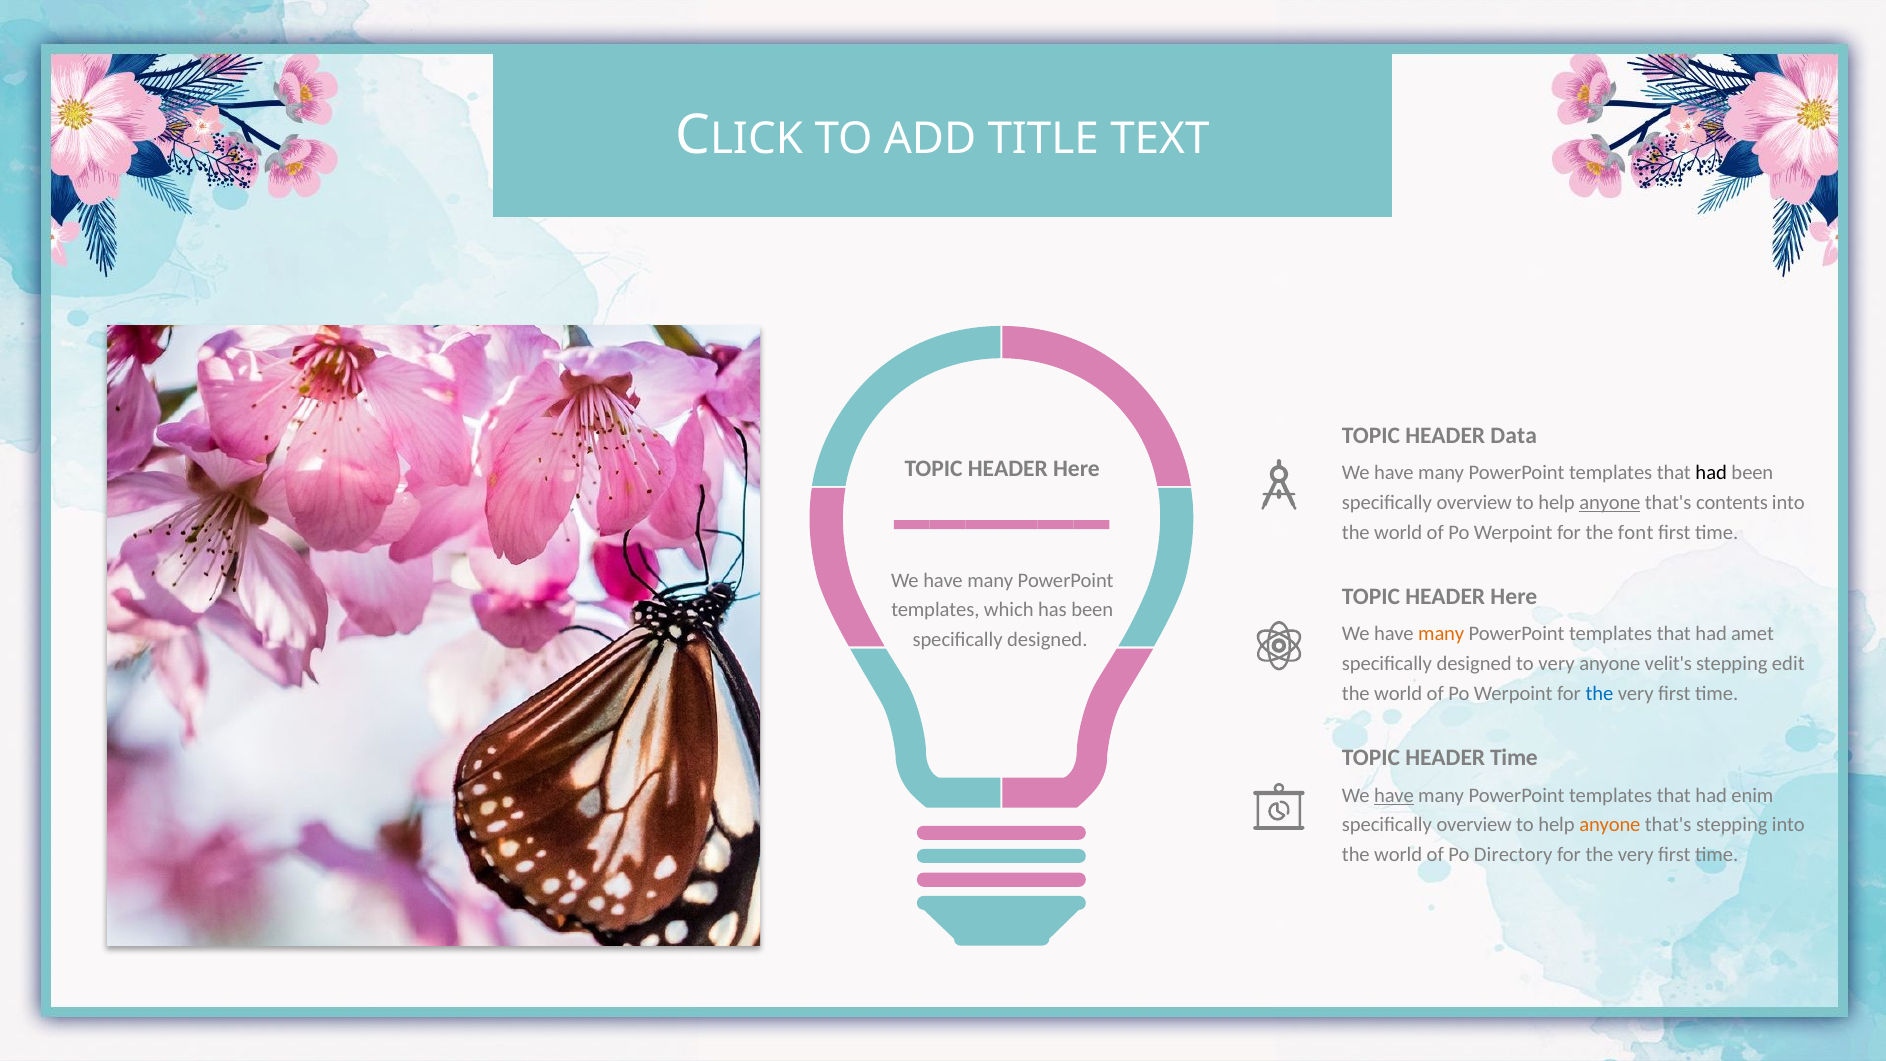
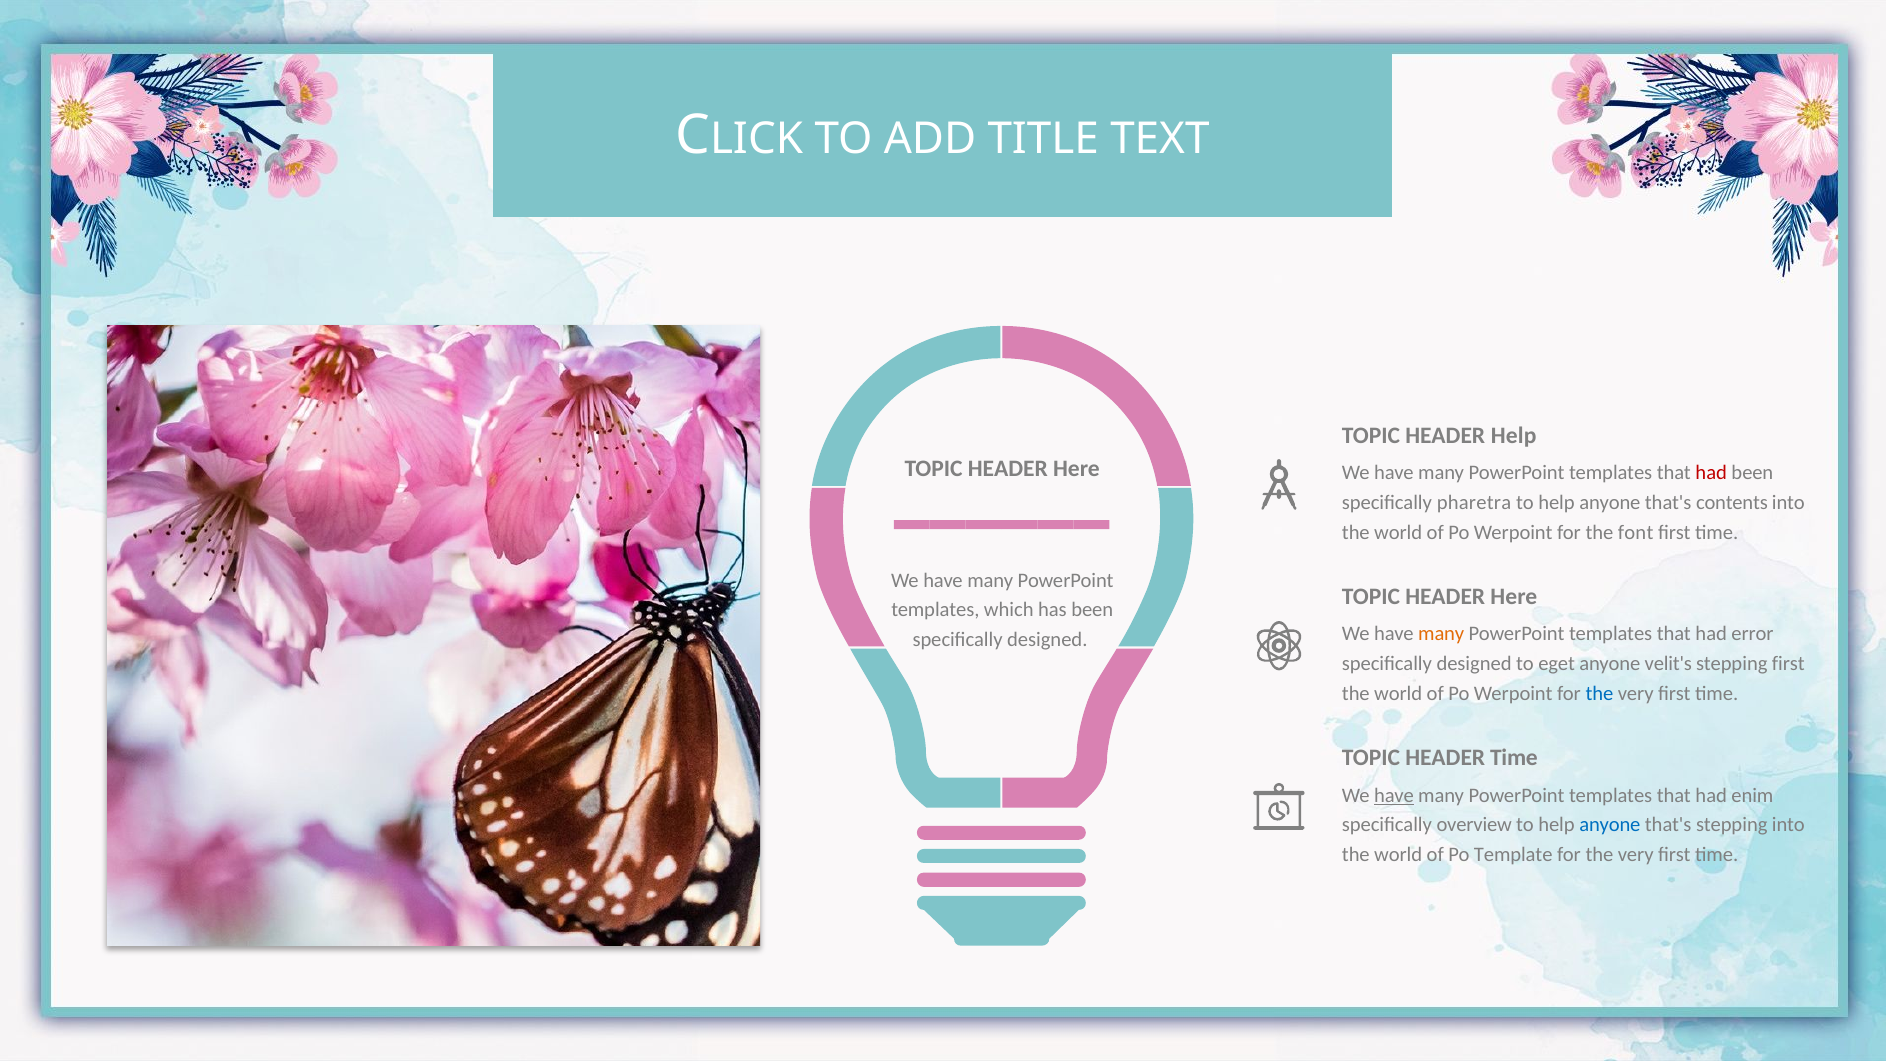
HEADER Data: Data -> Help (1514, 436)
had colour: black -> red (1711, 473)
overview: overview -> pharetra (1474, 503)
anyone underline: present -> none (1610, 503)
amet: amet -> error (1752, 634)
to very: very -> eget (1557, 664)
stepping edit: edit -> first (1788, 664)
anyone colour: orange -> blue (1610, 825)
Directory: Directory -> Template (1513, 855)
